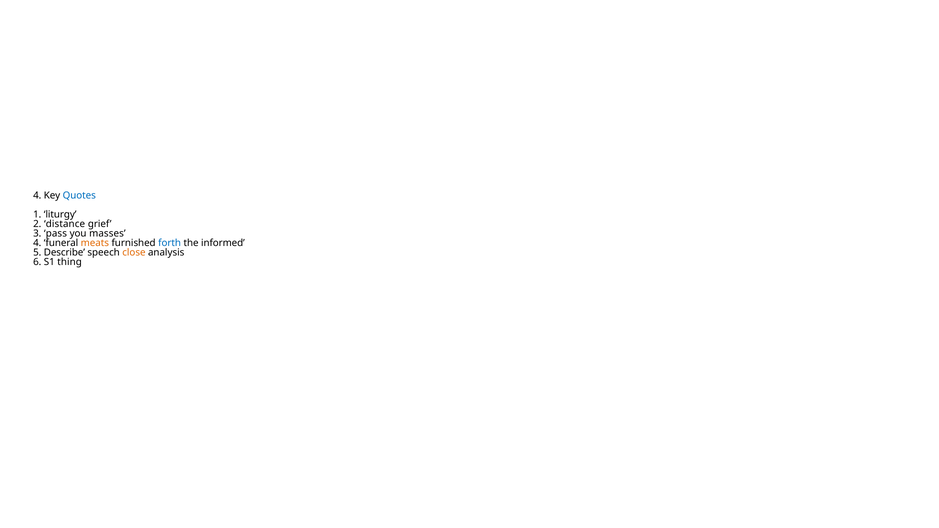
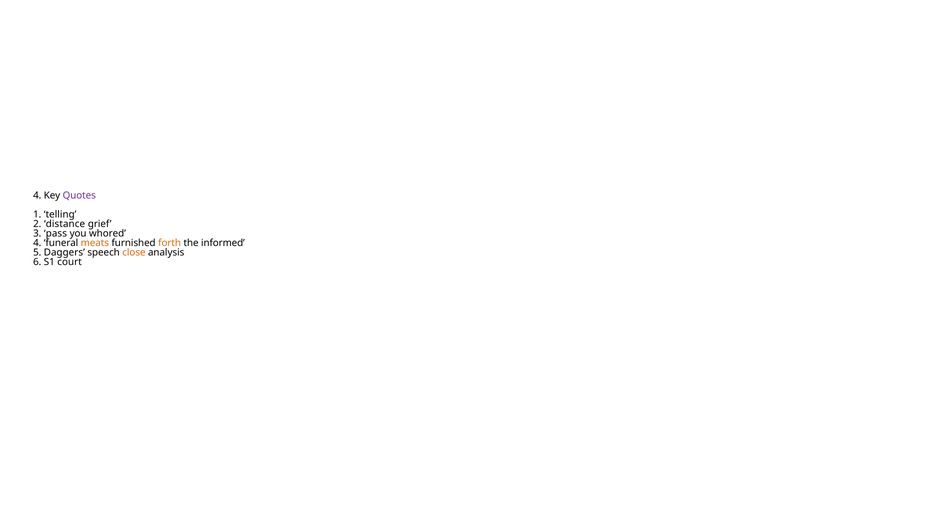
Quotes colour: blue -> purple (79, 195)
liturgy: liturgy -> telling (60, 214)
masses: masses -> whored (107, 233)
forth colour: blue -> orange (170, 243)
Describe: Describe -> Daggers (64, 252)
thing: thing -> court (70, 262)
